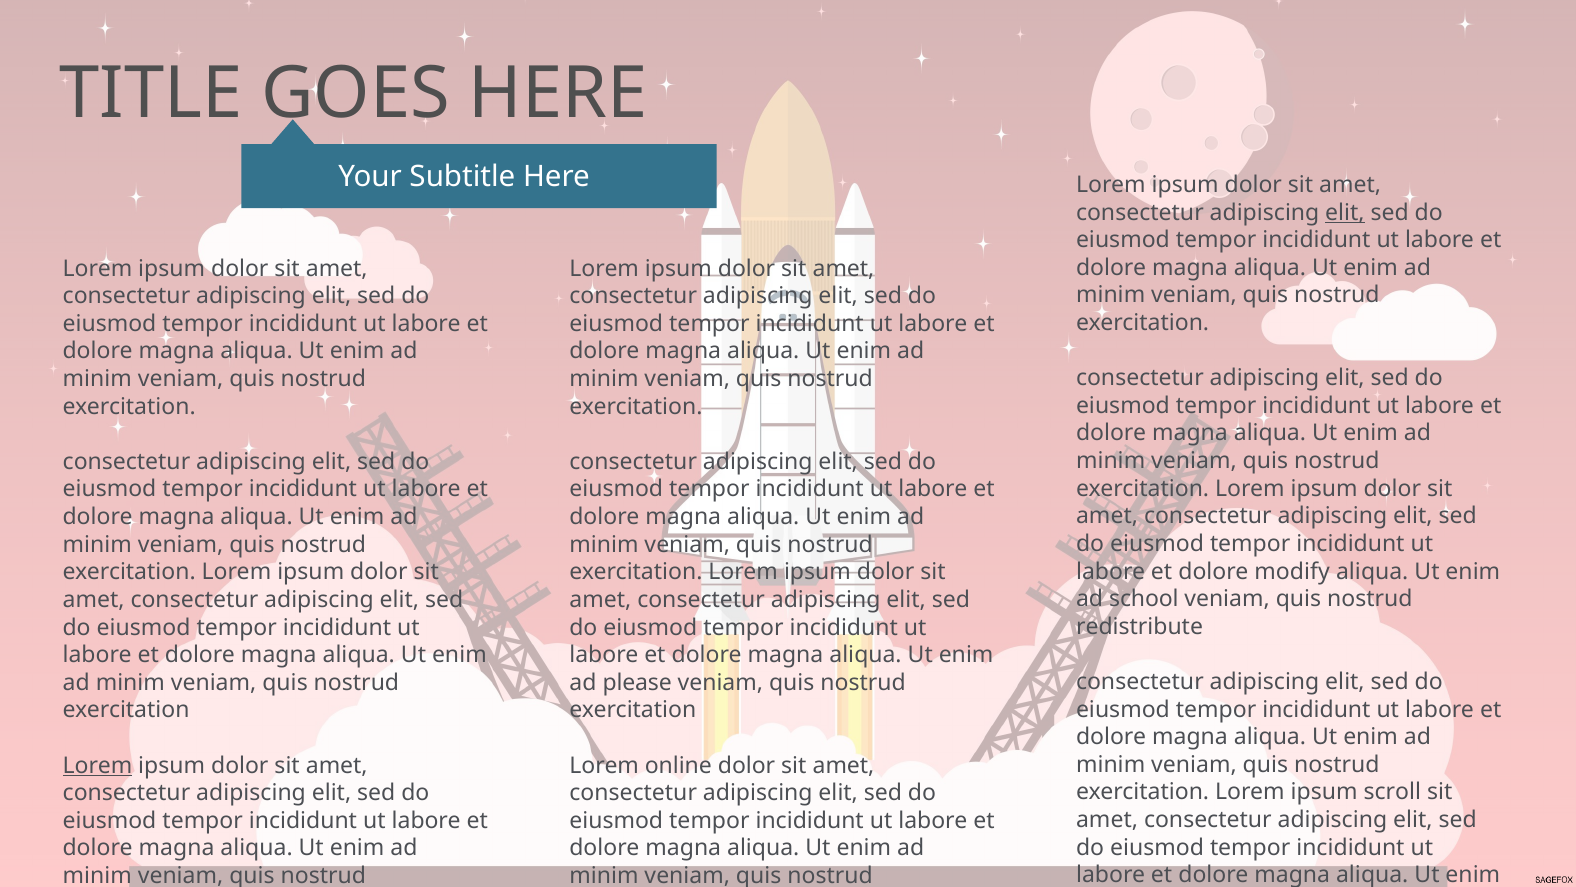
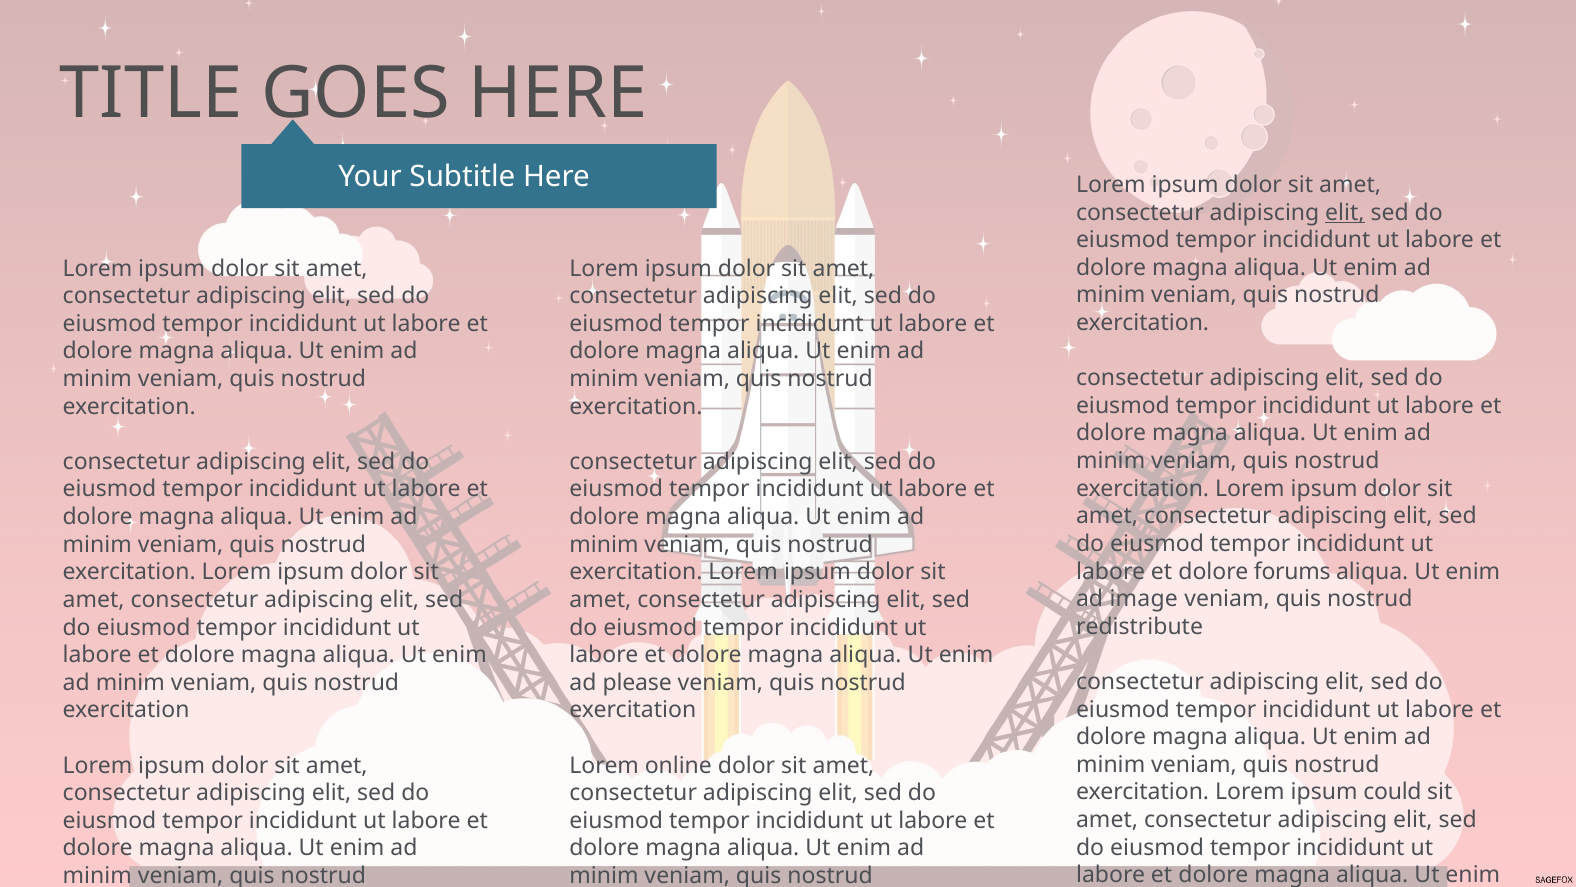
modify: modify -> forums (1292, 571)
school: school -> image (1144, 599)
Lorem underline: present -> none (98, 765)
scroll: scroll -> could (1392, 792)
